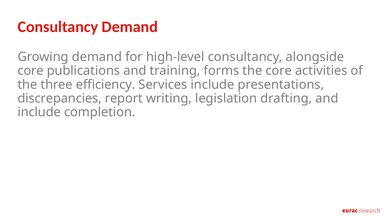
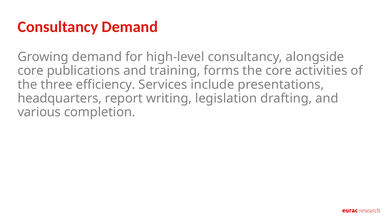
discrepancies: discrepancies -> headquarters (60, 98)
include: include -> various (39, 112)
